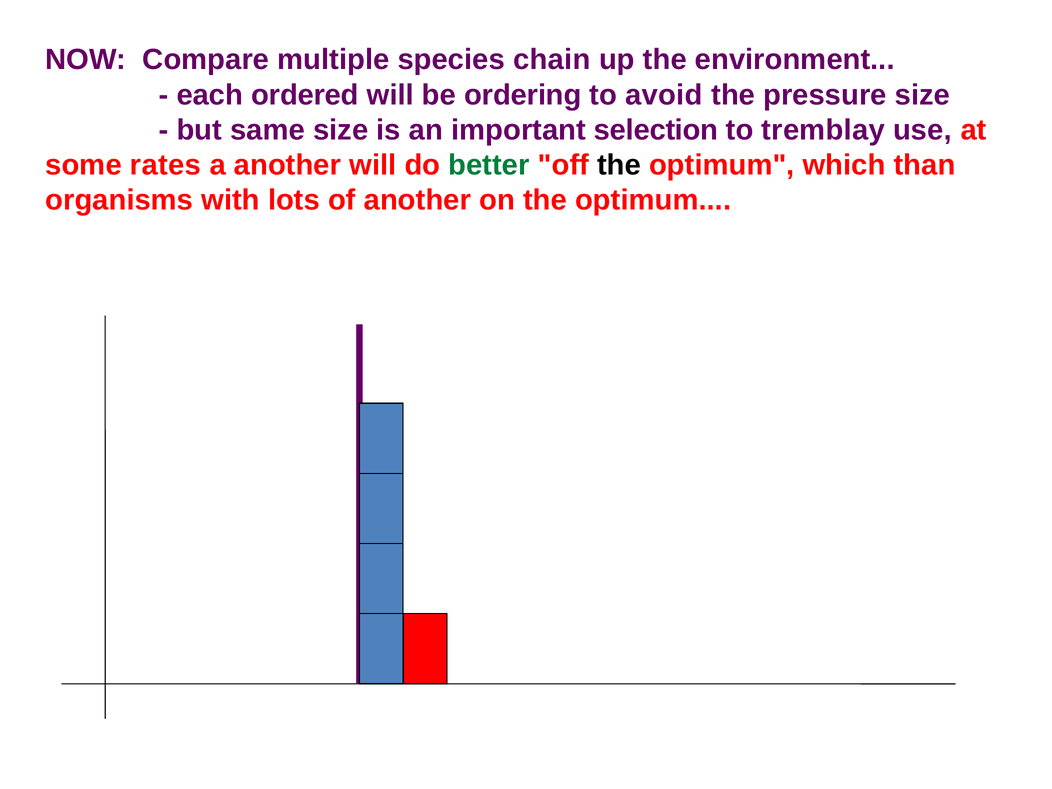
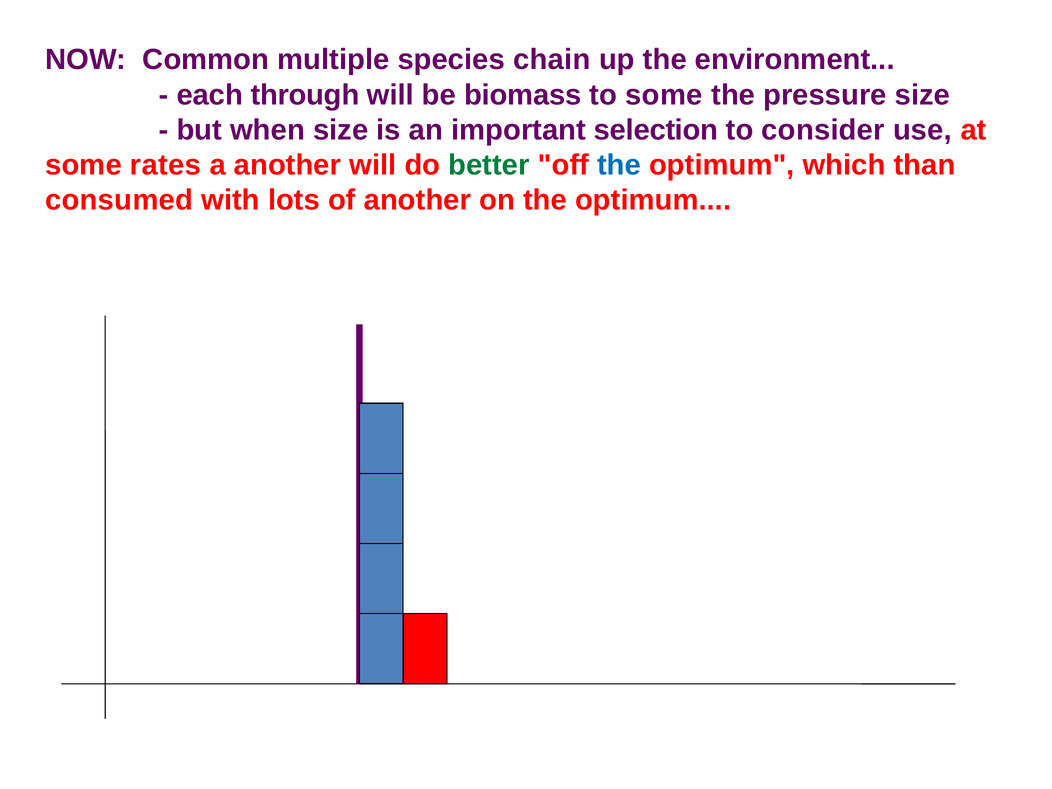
Compare: Compare -> Common (206, 60)
ordered: ordered -> through (305, 95)
ordering: ordering -> biomass (523, 95)
to avoid: avoid -> some (664, 95)
same: same -> when (268, 130)
tremblay: tremblay -> consider (823, 130)
the colour: black -> blue (619, 165)
organisms: organisms -> consumed (119, 200)
